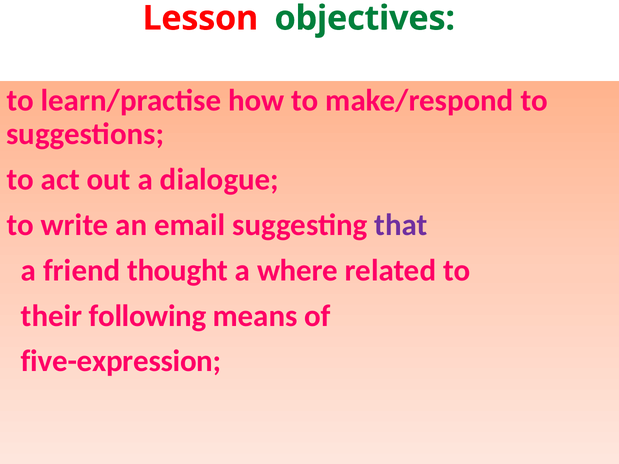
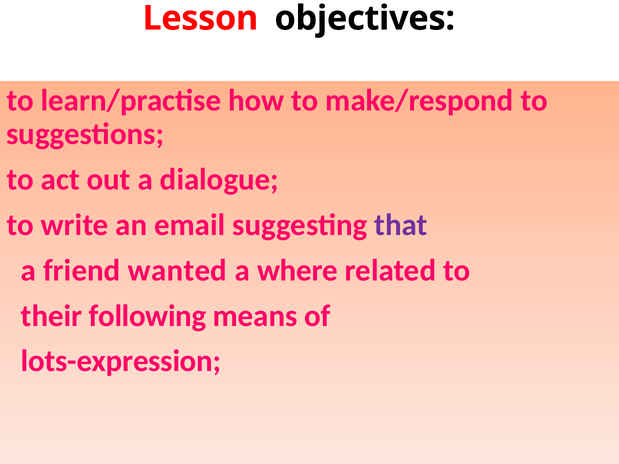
objectives colour: green -> black (365, 18)
thought: thought -> wanted (177, 271)
five-expression: five-expression -> lots-expression (121, 361)
